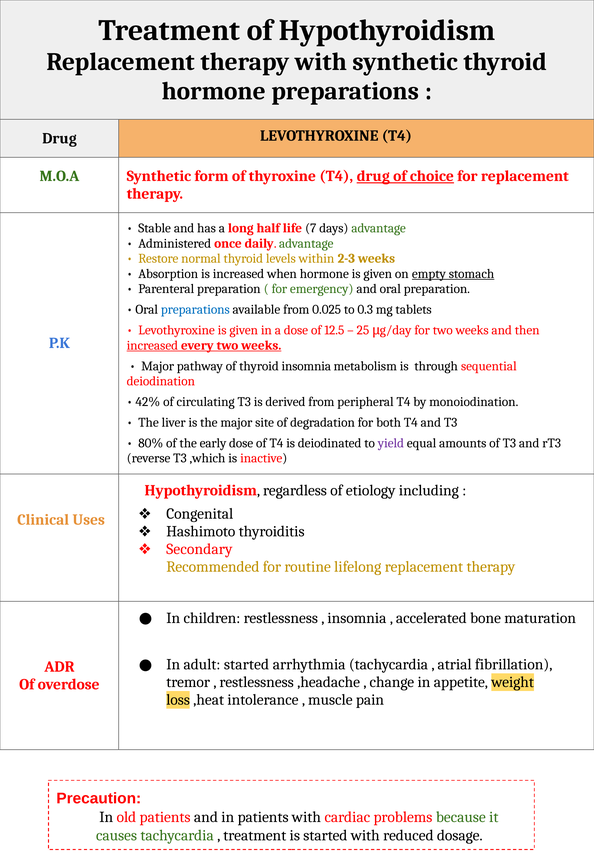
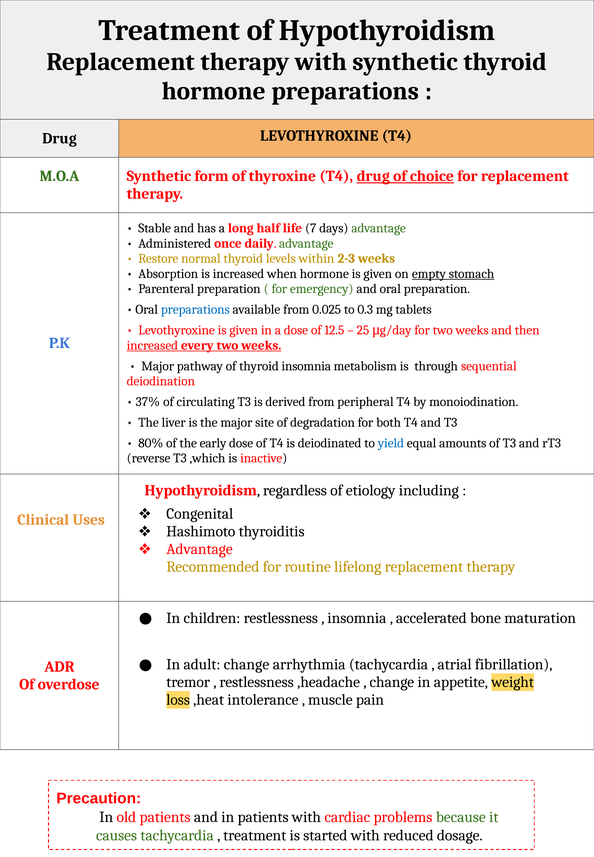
42%: 42% -> 37% (148, 402)
yield colour: purple -> blue (391, 444)
Secondary: Secondary -> Advantage (199, 550)
adult started: started -> change (247, 665)
